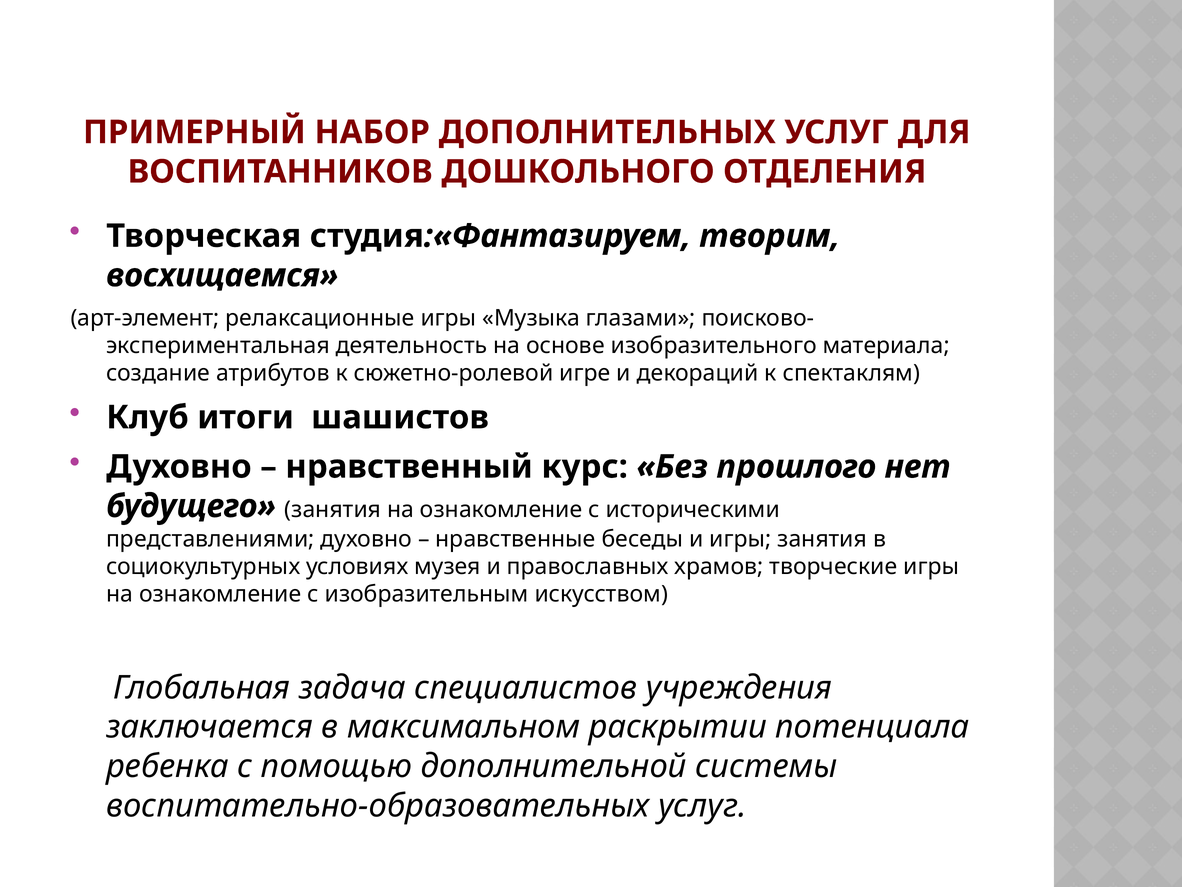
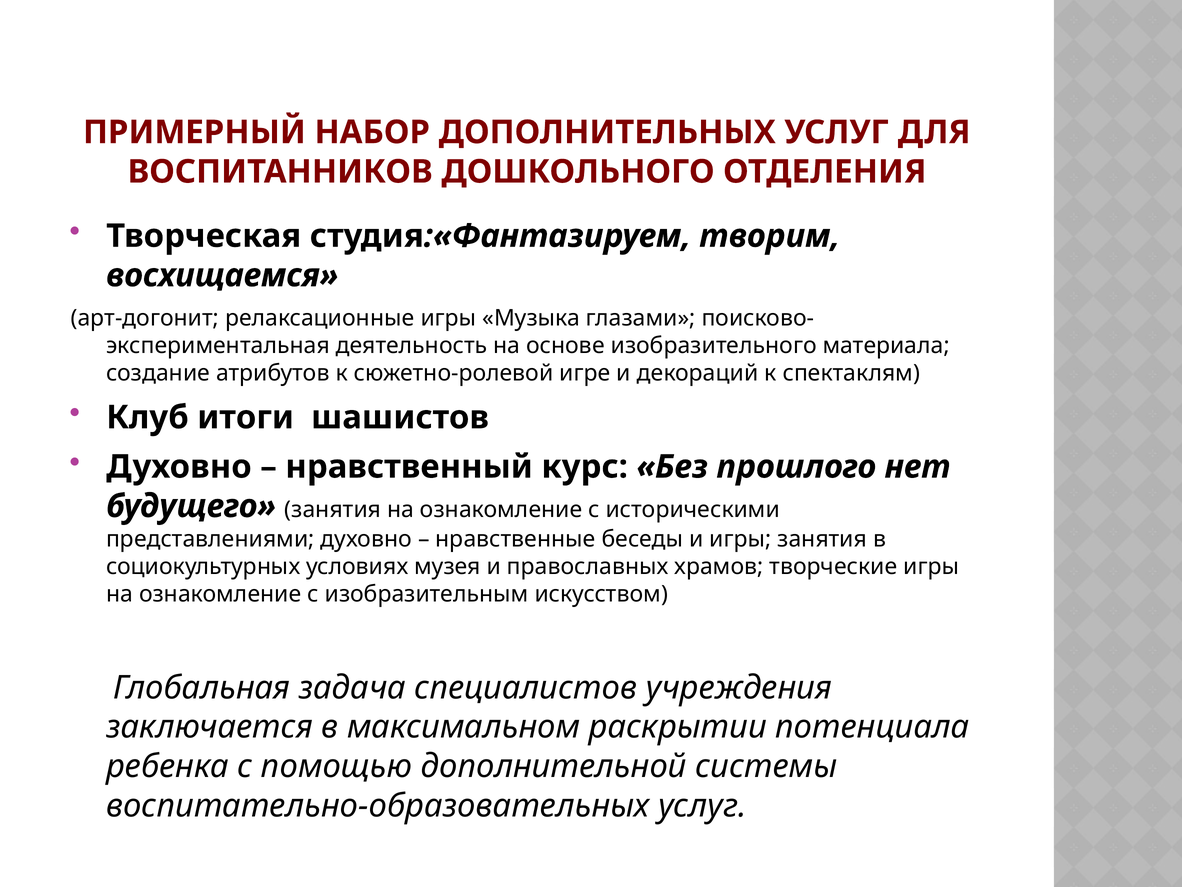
арт-элемент: арт-элемент -> арт-догонит (145, 318)
